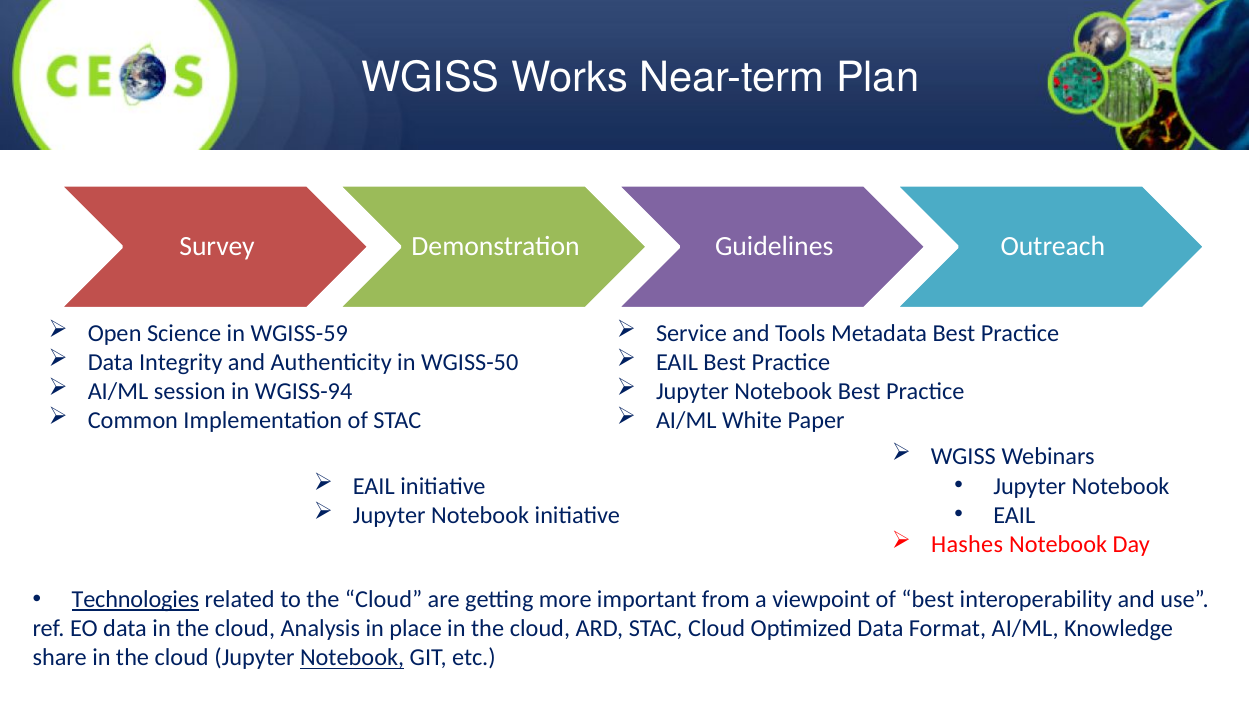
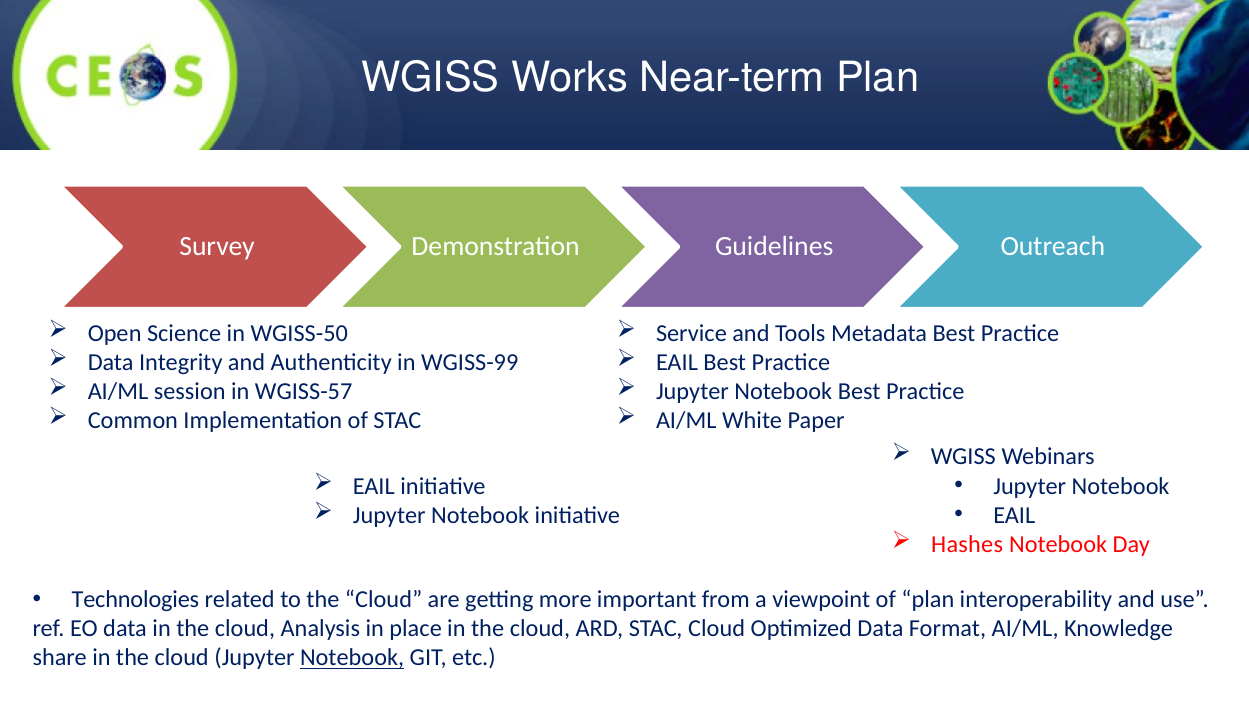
WGISS-59: WGISS-59 -> WGISS-50 (299, 333)
WGISS-50: WGISS-50 -> WGISS-99 (470, 362)
WGISS-94: WGISS-94 -> WGISS-57 (304, 392)
Technologies underline: present -> none (135, 599)
of best: best -> plan (928, 599)
